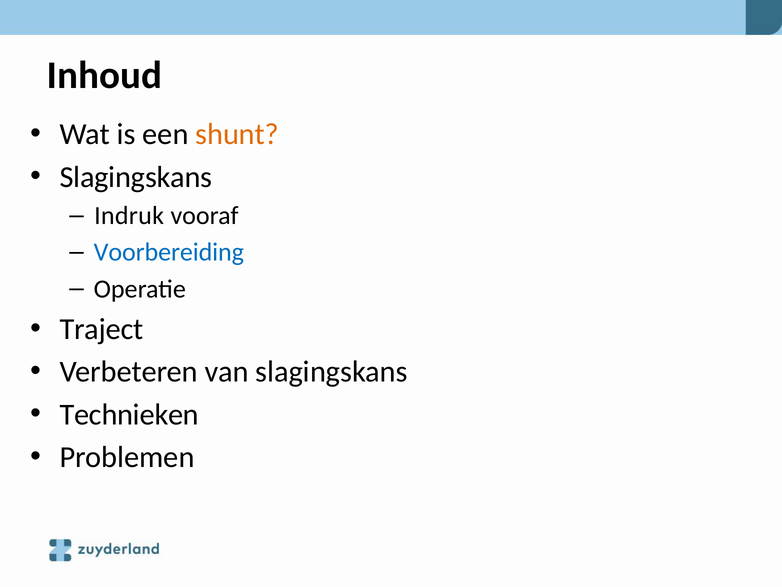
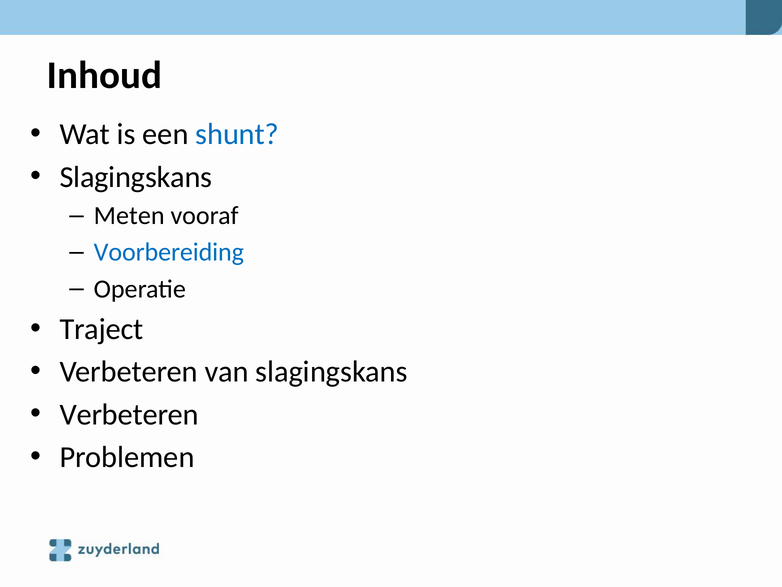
shunt colour: orange -> blue (237, 134)
Indruk: Indruk -> Meten (129, 216)
Technieken: Technieken -> Verbeteren (129, 414)
